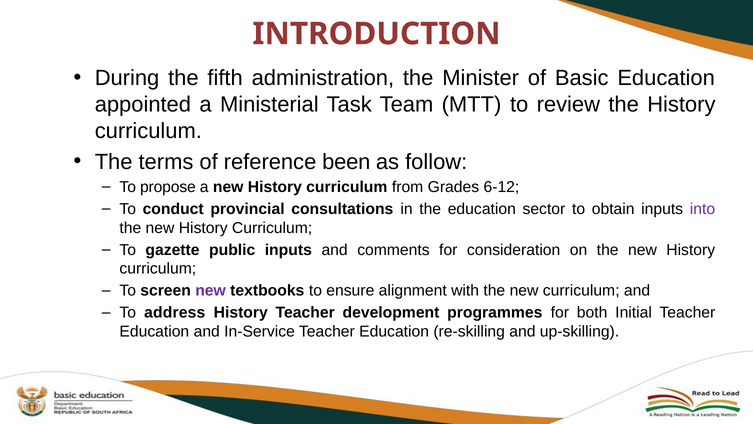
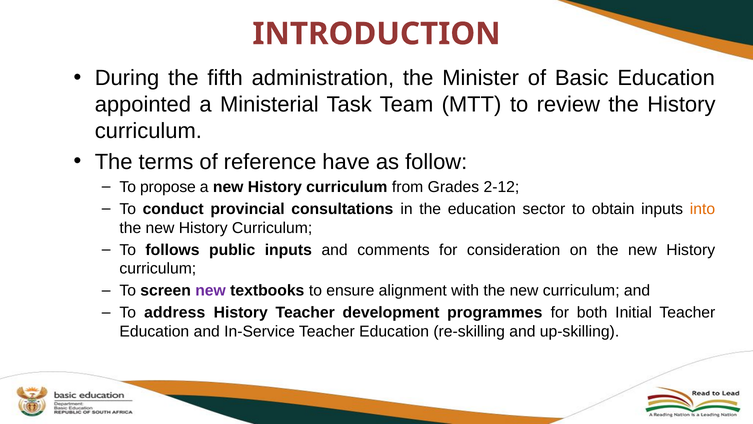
been: been -> have (346, 162)
6-12: 6-12 -> 2-12 (501, 187)
into colour: purple -> orange (702, 209)
gazette: gazette -> follows (173, 250)
